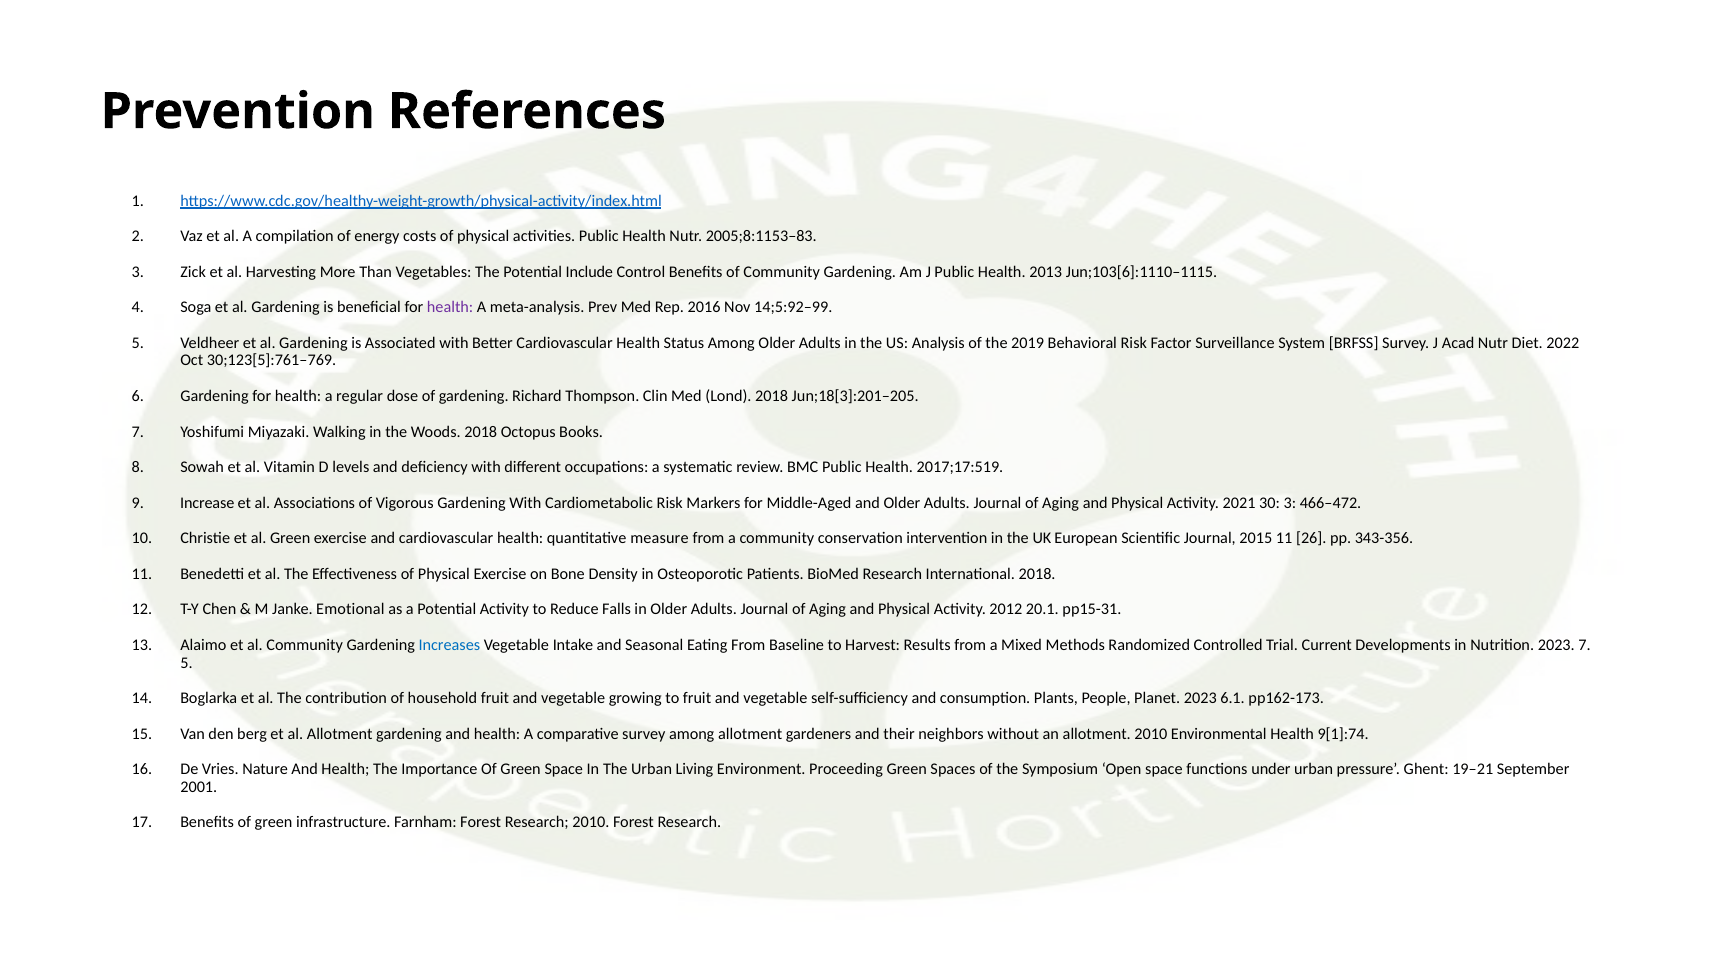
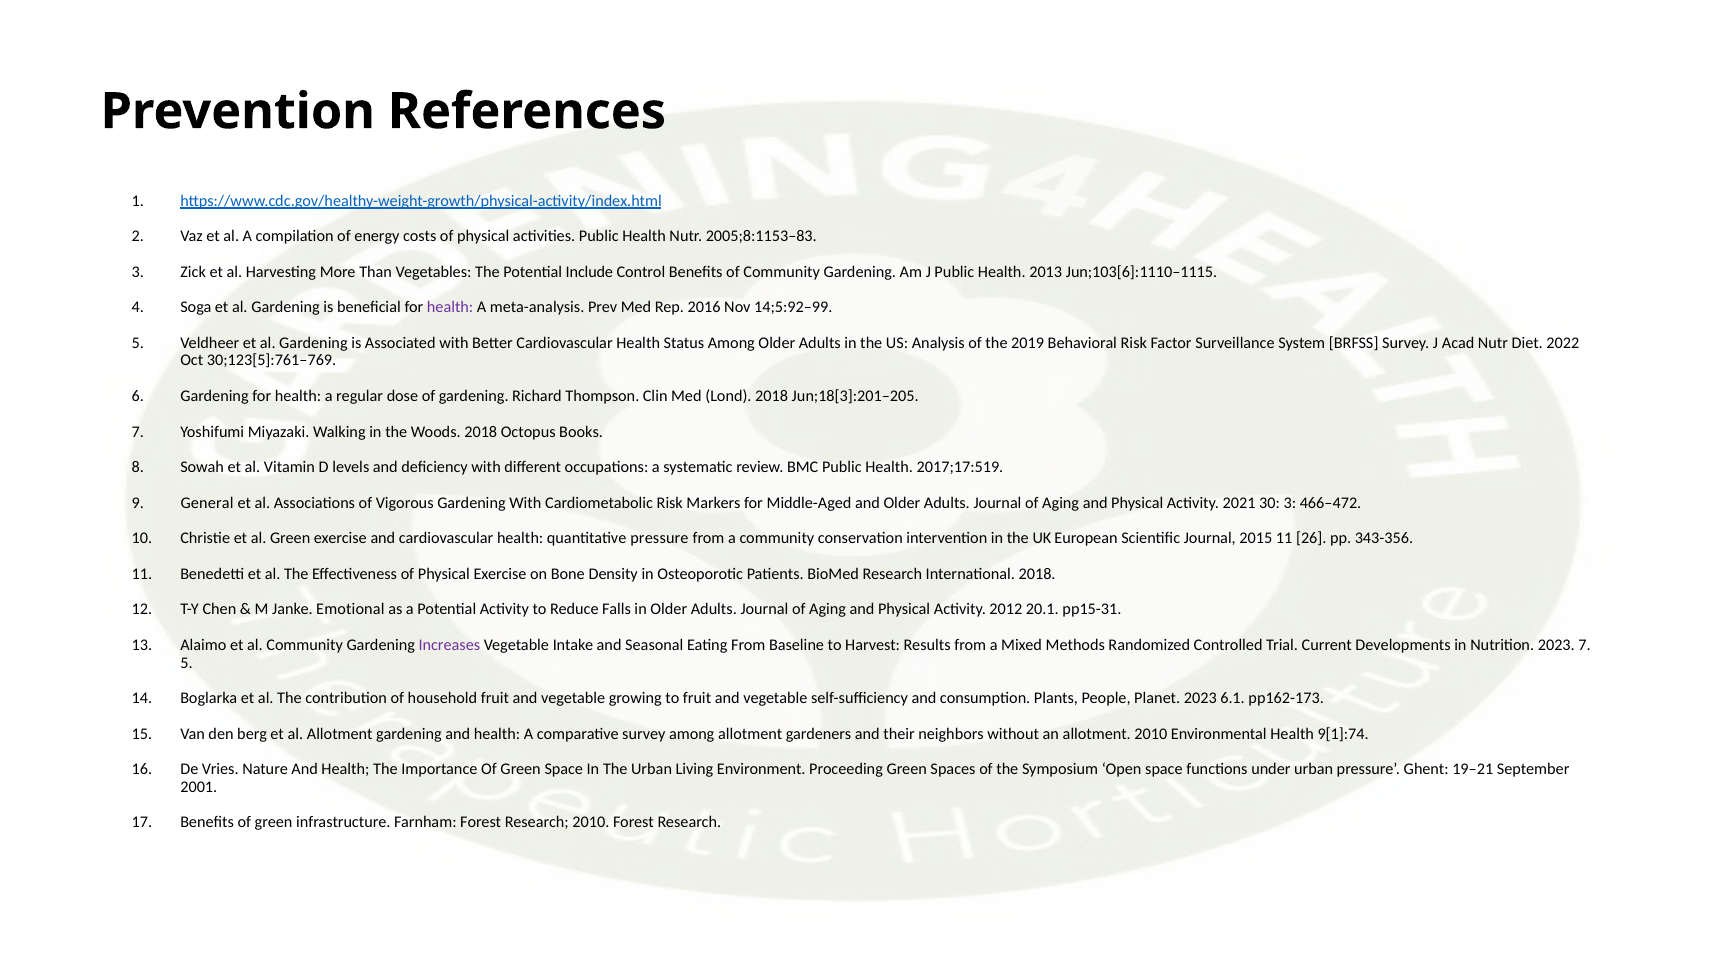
Increase: Increase -> General (207, 503)
quantitative measure: measure -> pressure (659, 538)
Increases colour: blue -> purple (449, 645)
